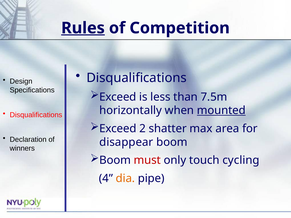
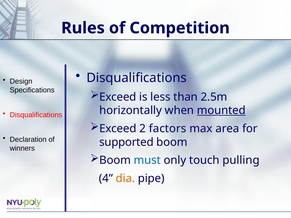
Rules underline: present -> none (83, 28)
7.5m: 7.5m -> 2.5m (214, 97)
shatter: shatter -> factors (168, 129)
disappear: disappear -> supported (126, 142)
must colour: red -> blue (147, 160)
cycling: cycling -> pulling (241, 160)
